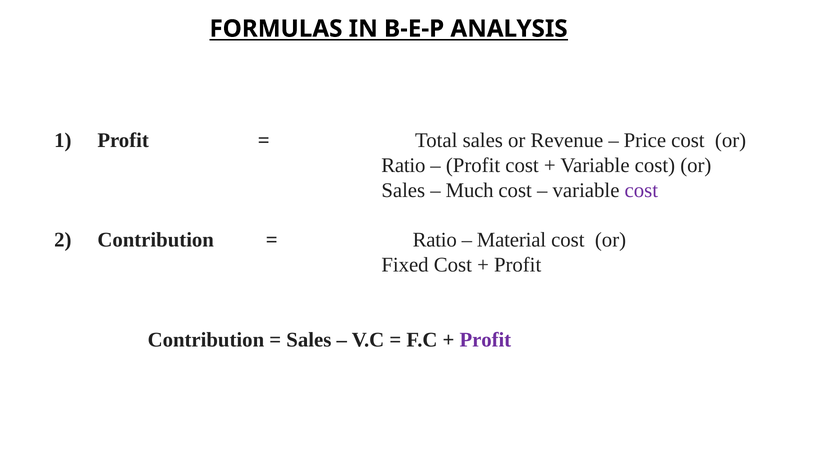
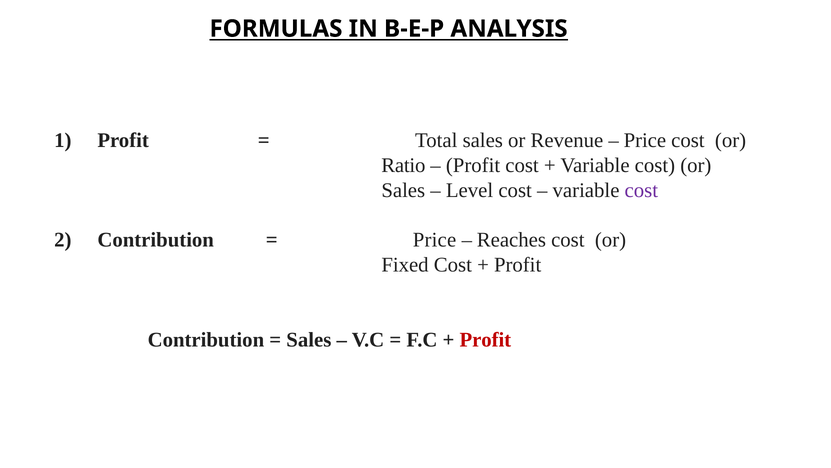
Much: Much -> Level (470, 190)
Ratio: Ratio -> Price (435, 240)
Material: Material -> Reaches (511, 240)
Profit colour: purple -> red (485, 339)
